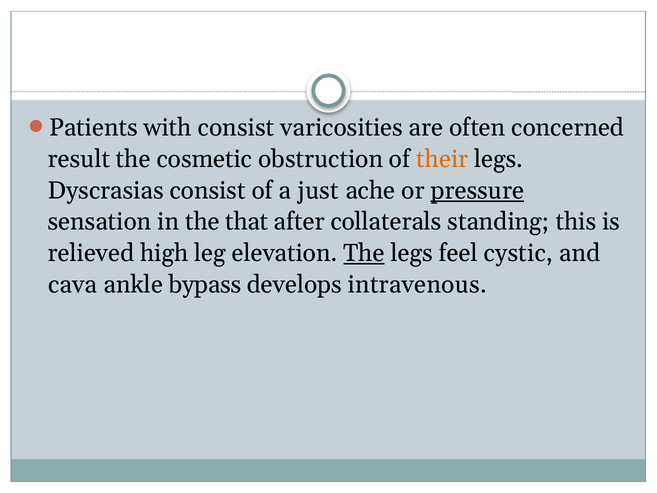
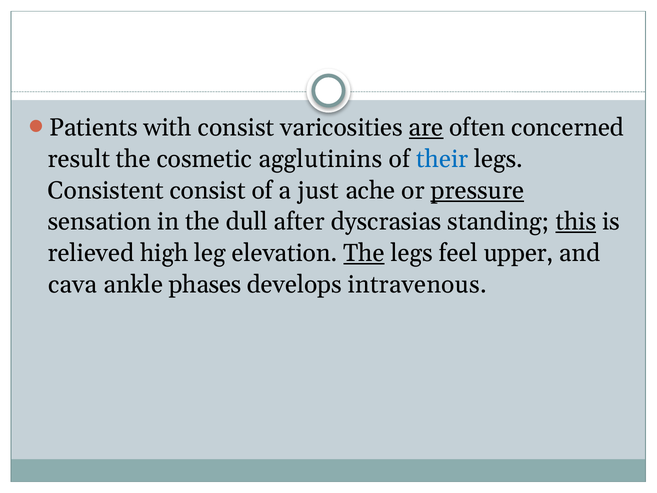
are underline: none -> present (426, 128)
obstruction: obstruction -> agglutinins (320, 159)
their colour: orange -> blue (442, 159)
Dyscrasias: Dyscrasias -> Consistent (106, 190)
that: that -> dull (247, 222)
collaterals: collaterals -> dyscrasias (386, 222)
this underline: none -> present (576, 222)
cystic: cystic -> upper (518, 253)
bypass: bypass -> phases (205, 284)
